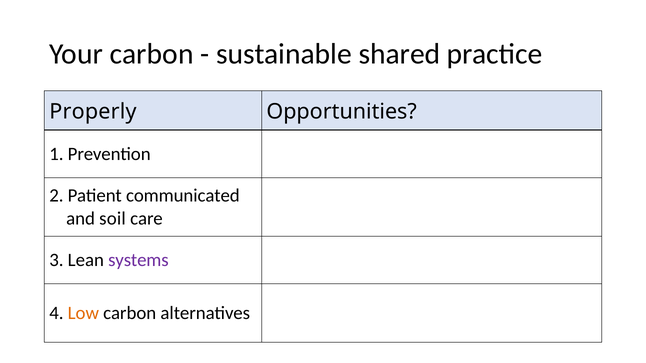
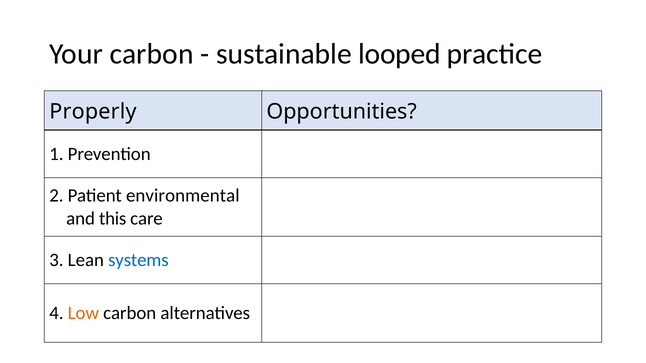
shared: shared -> looped (400, 54)
communicated: communicated -> environmental (183, 196)
soil: soil -> this (113, 219)
systems colour: purple -> blue (138, 260)
